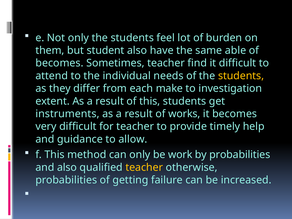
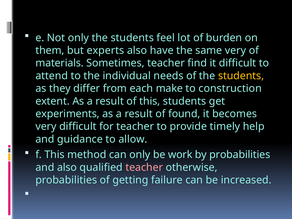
student: student -> experts (105, 50)
same able: able -> very (236, 50)
becomes: becomes -> materials (60, 63)
investigation: investigation -> construction (230, 88)
instruments: instruments -> experiments (68, 114)
works: works -> found (184, 114)
teacher colour: yellow -> pink (144, 167)
